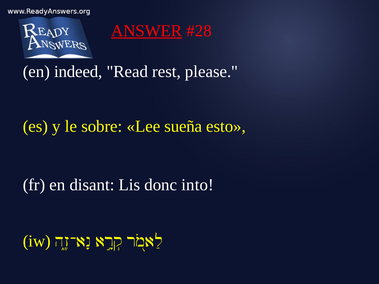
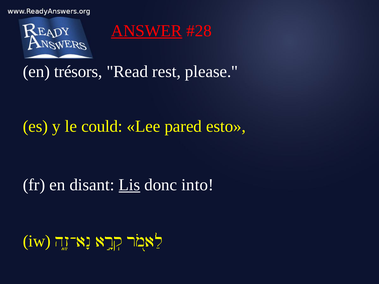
indeed: indeed -> trésors (78, 72)
sobre: sobre -> could (102, 127)
sueña: sueña -> pared (183, 127)
Lis underline: none -> present (129, 185)
